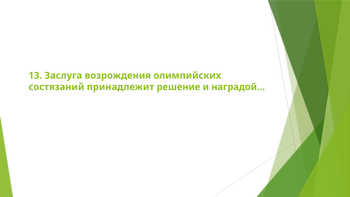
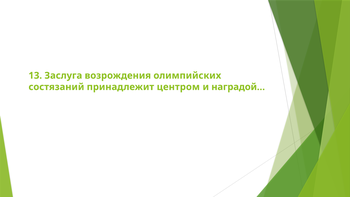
решение: решение -> центром (178, 87)
